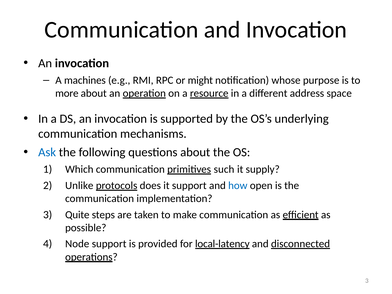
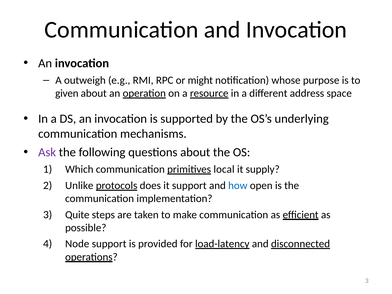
machines: machines -> outweigh (85, 80)
more: more -> given (67, 93)
Ask colour: blue -> purple (47, 152)
such: such -> local (224, 169)
local-latency: local-latency -> load-latency (222, 244)
